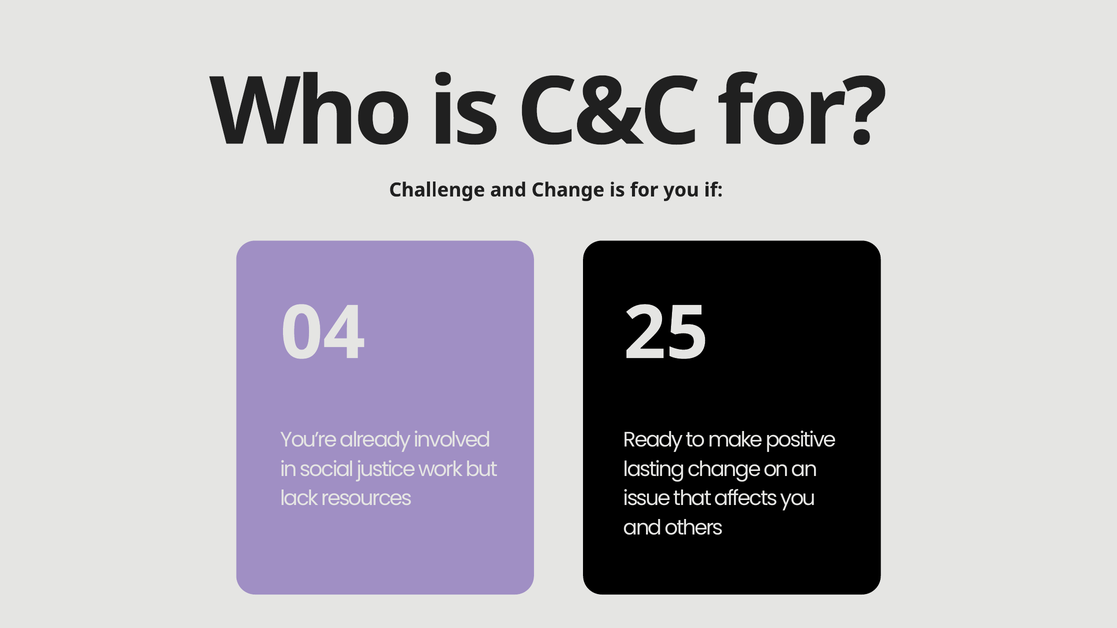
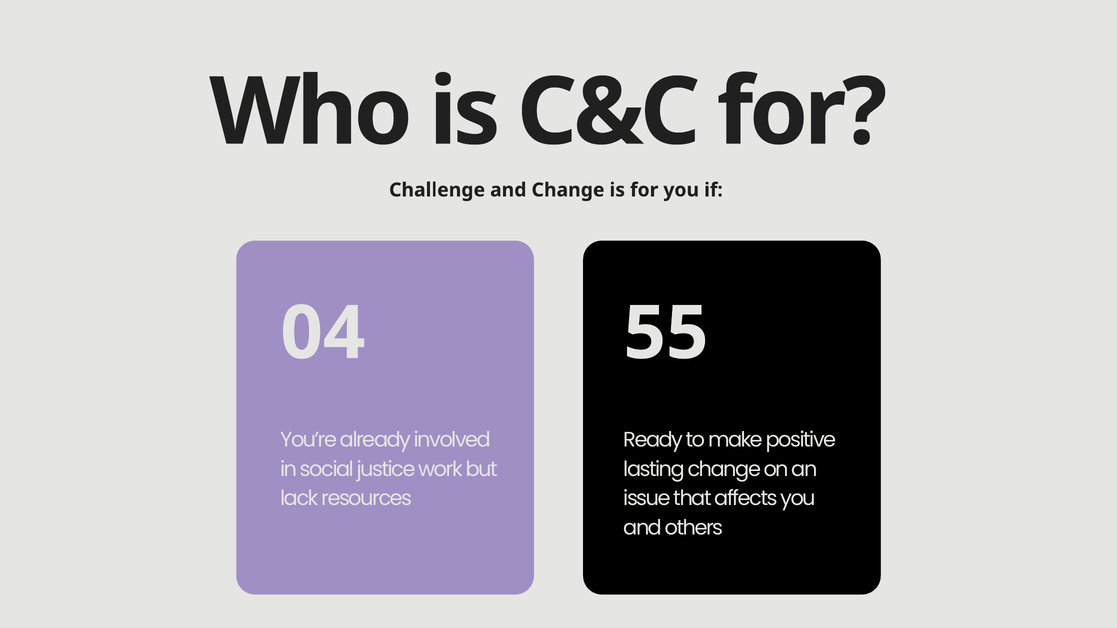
25: 25 -> 55 (666, 334)
